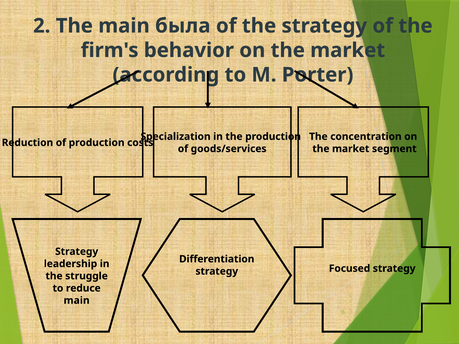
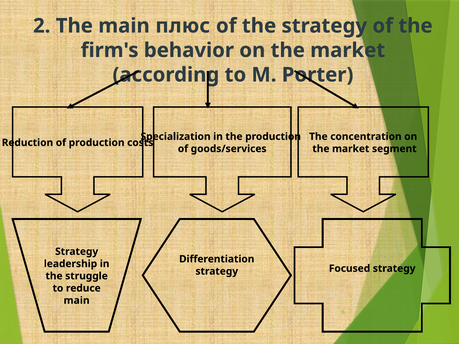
была: была -> плюс (183, 26)
